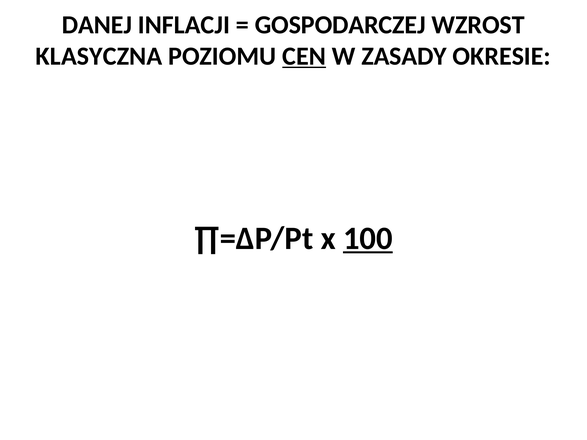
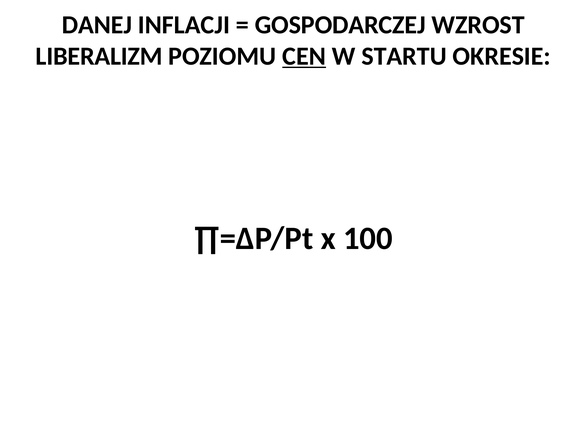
KLASYCZNA: KLASYCZNA -> LIBERALIZM (99, 56)
ZASADY: ZASADY -> STARTU (404, 56)
100 underline: present -> none (368, 238)
